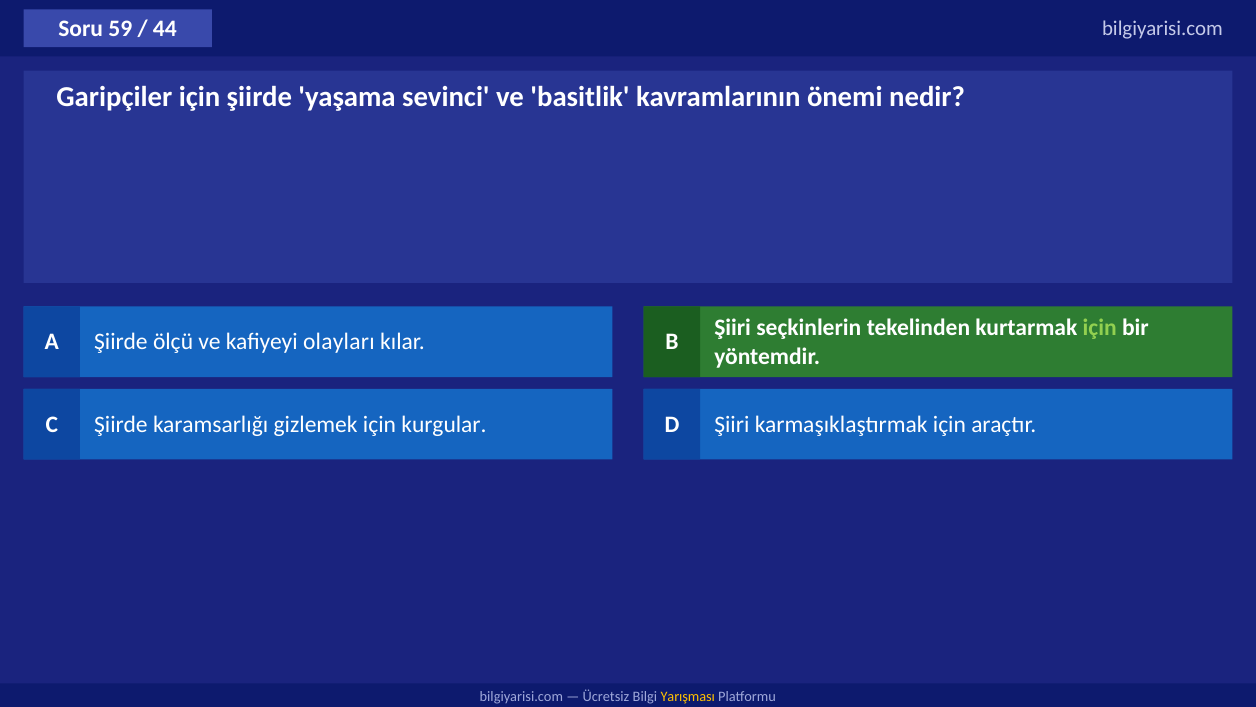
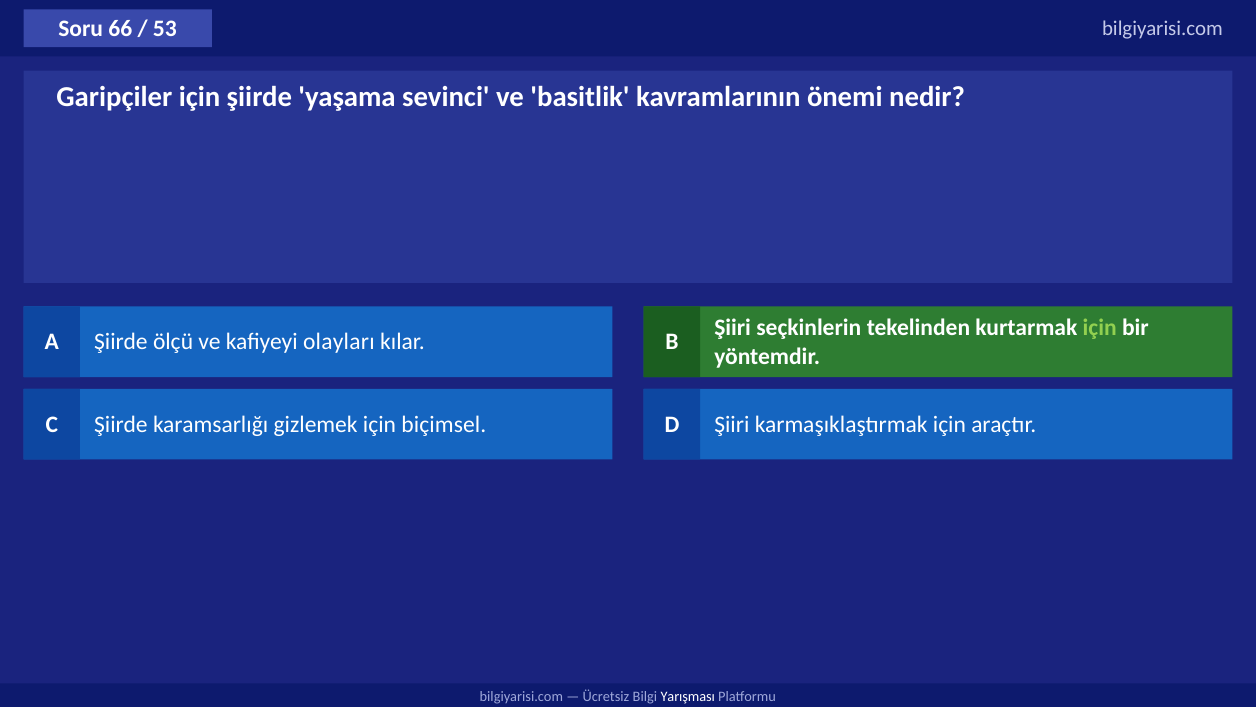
59: 59 -> 66 (120, 29)
44: 44 -> 53 (165, 29)
kurgular: kurgular -> biçimsel (444, 424)
Yarışması colour: yellow -> white (688, 697)
